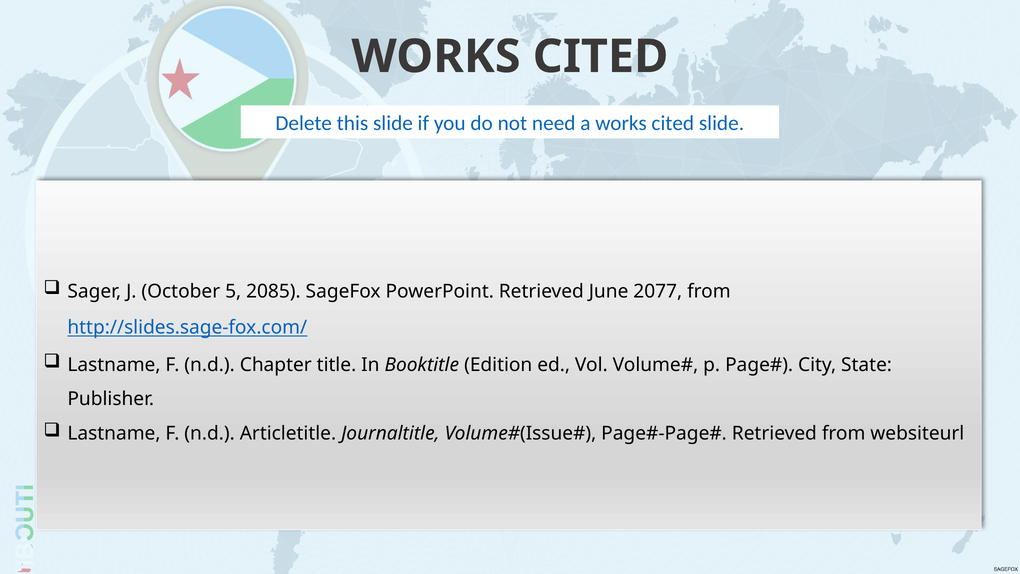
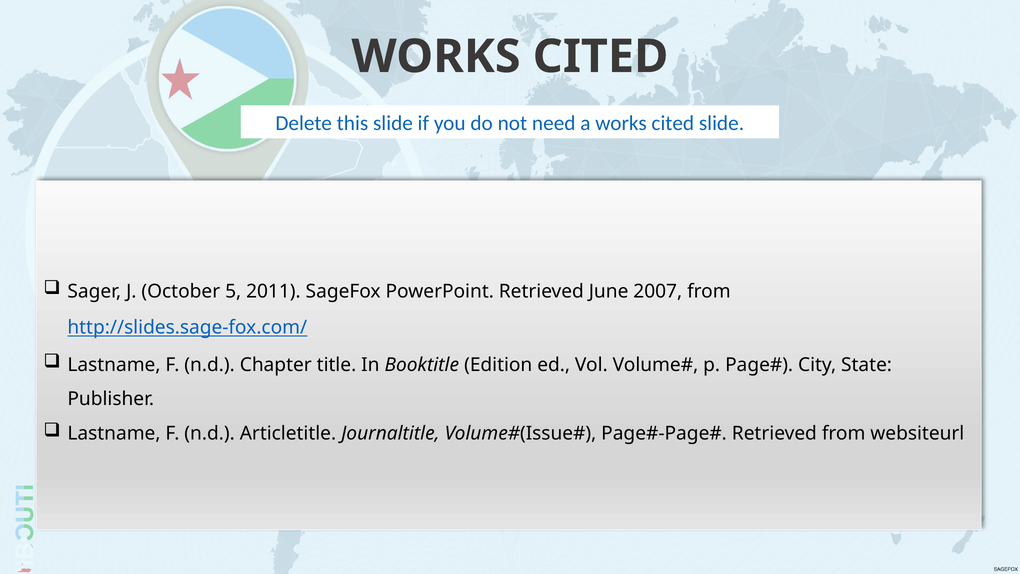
2085: 2085 -> 2011 (273, 291)
2077: 2077 -> 2007 (658, 291)
